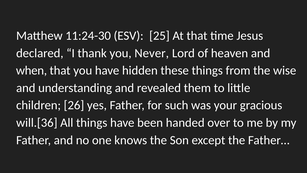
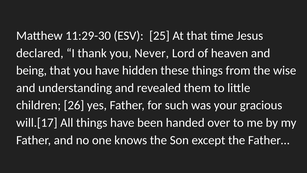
11:24-30: 11:24-30 -> 11:29-30 (88, 36)
when: when -> being (31, 70)
will.[36: will.[36 -> will.[17 (37, 123)
